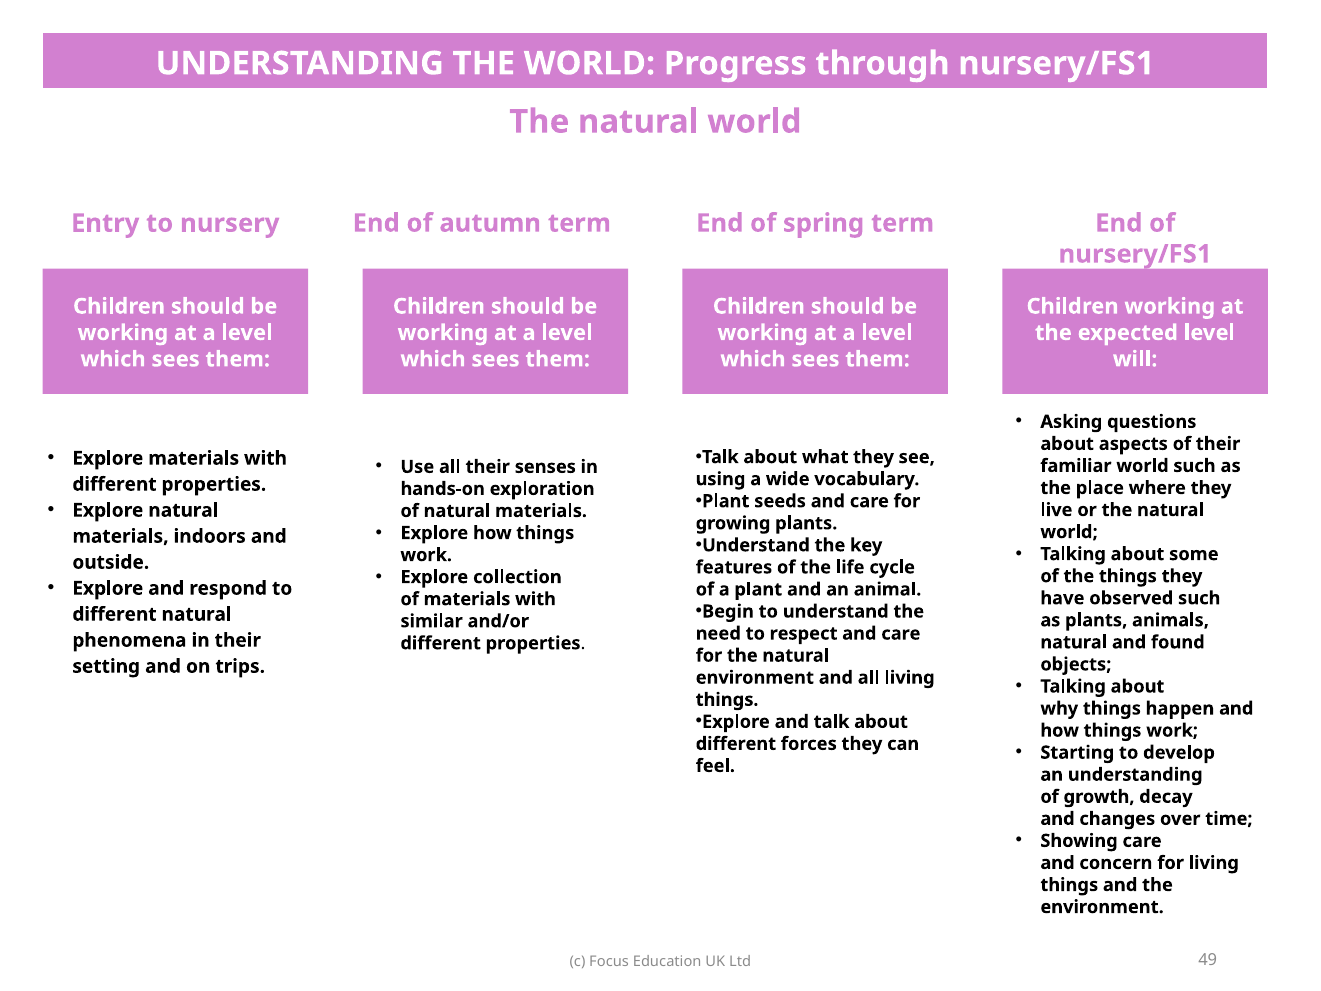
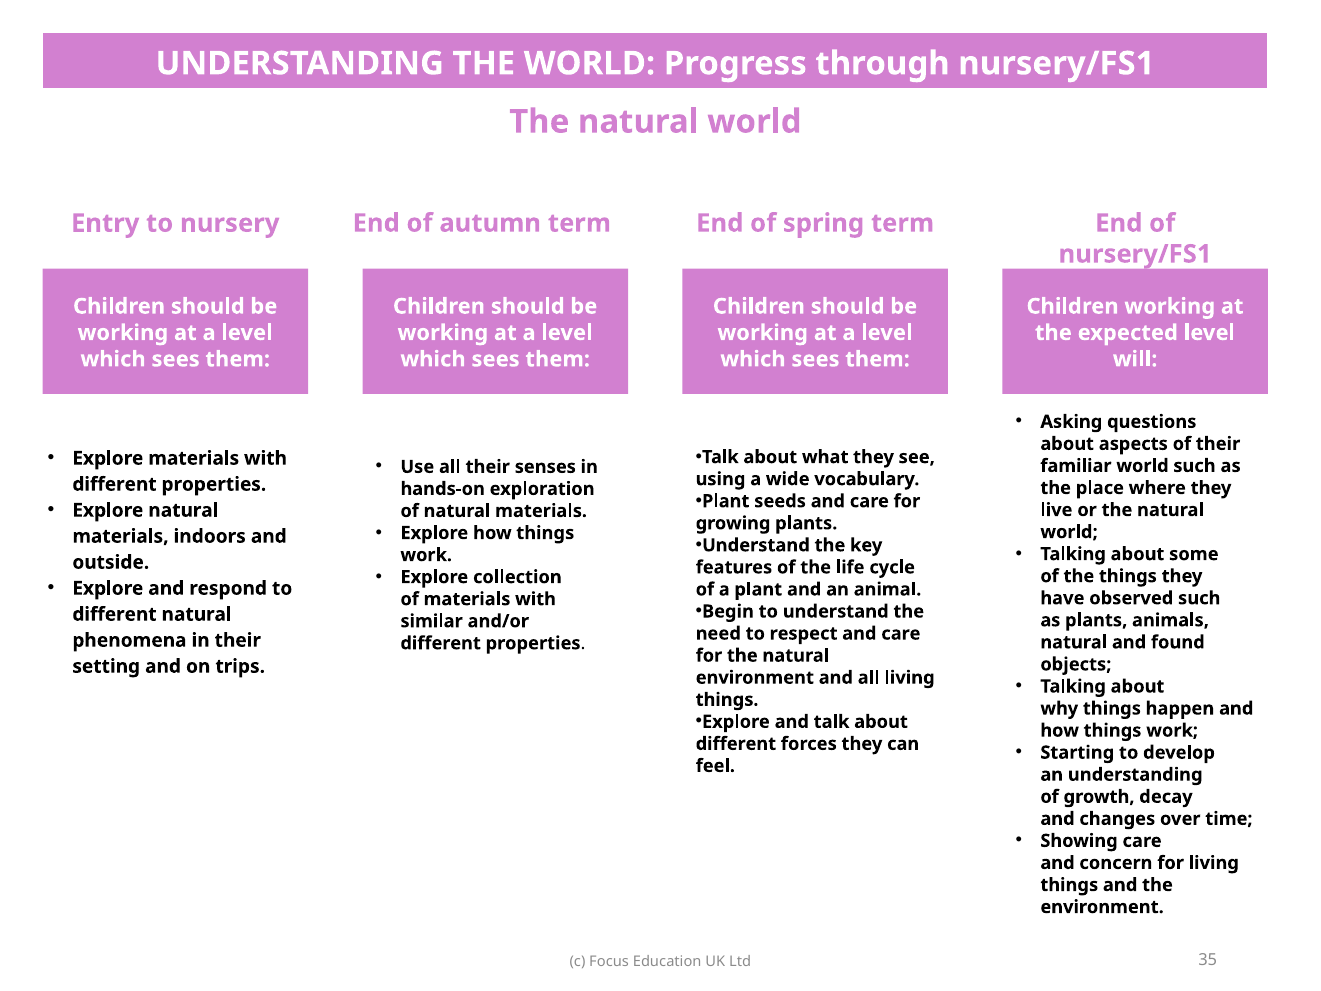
49: 49 -> 35 (1208, 960)
